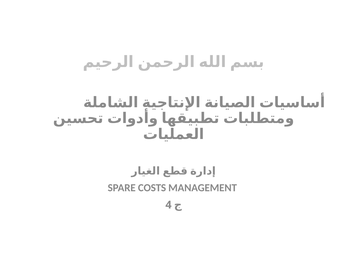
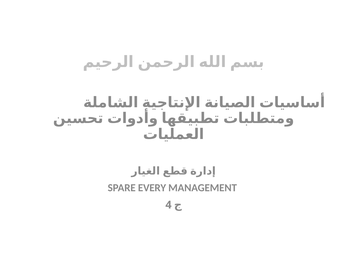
COSTS: COSTS -> EVERY (152, 188)
